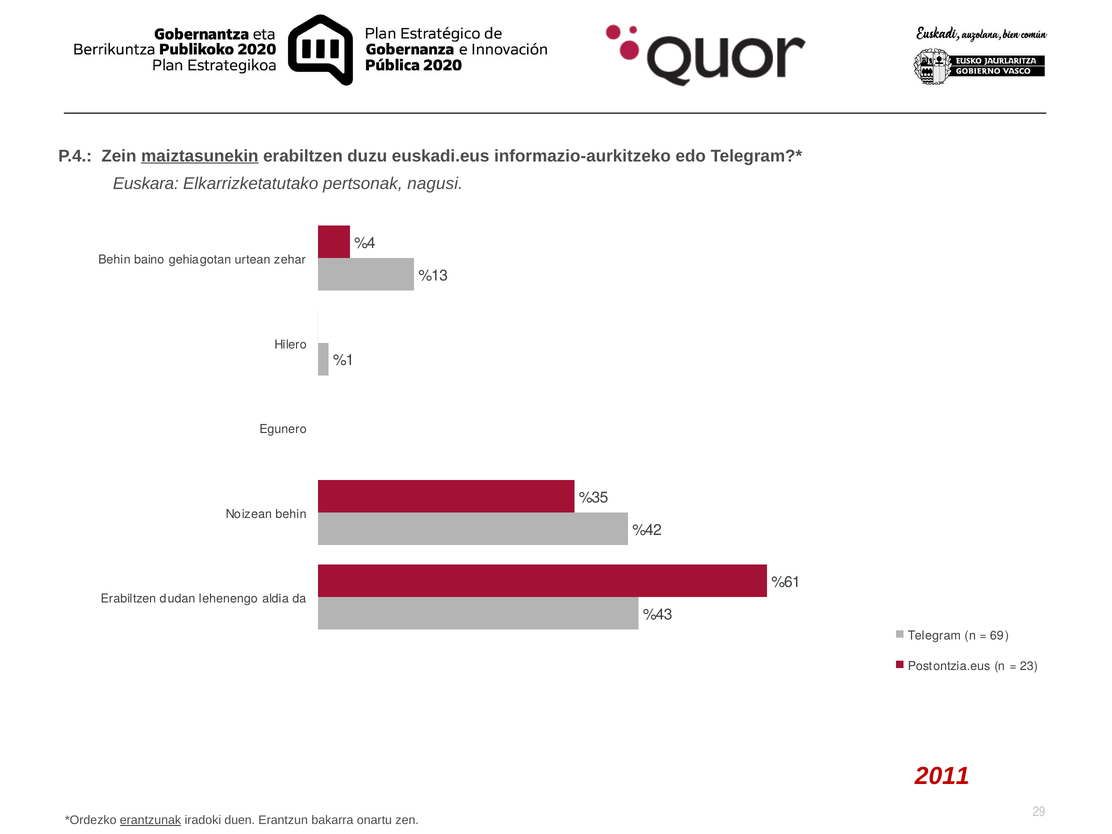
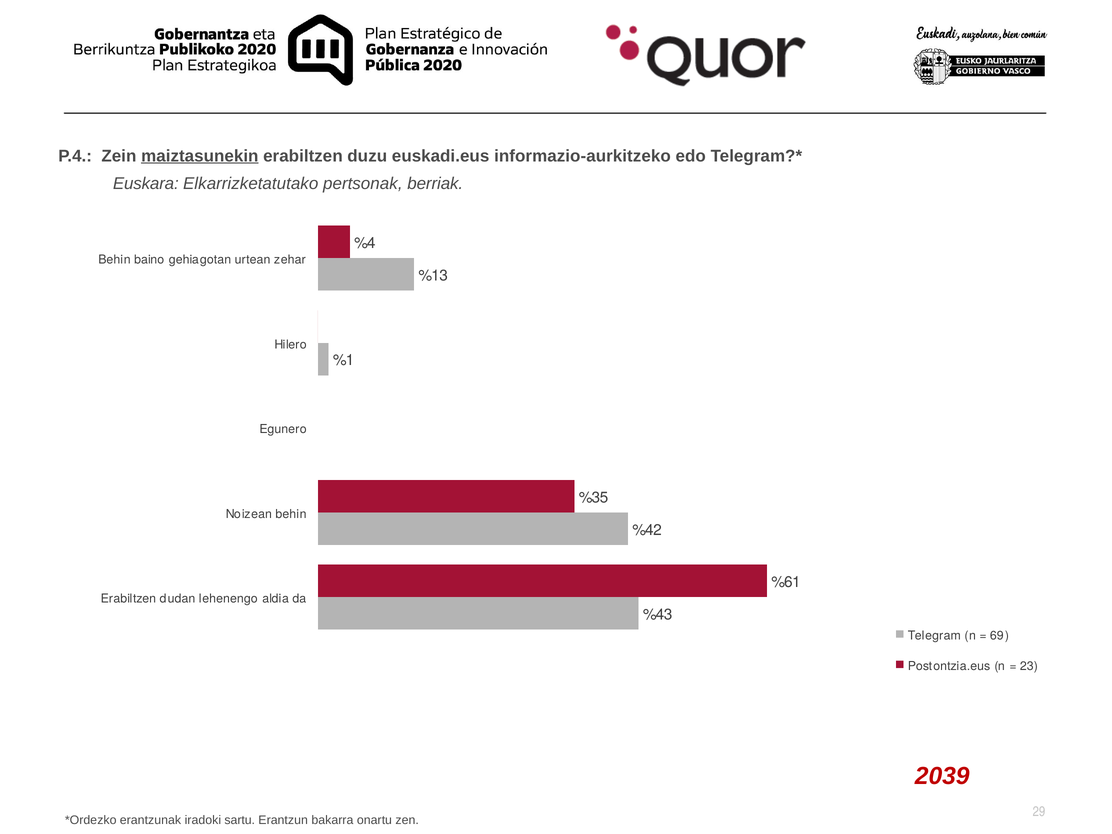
nagusi: nagusi -> berriak (435, 184)
2011: 2011 -> 2039 (942, 776)
erantzunak underline: present -> none (150, 820)
duen: duen -> sartu (240, 820)
